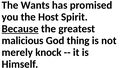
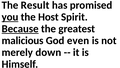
Wants: Wants -> Result (35, 5)
you underline: none -> present (10, 17)
thing: thing -> even (78, 40)
knock: knock -> down (48, 52)
